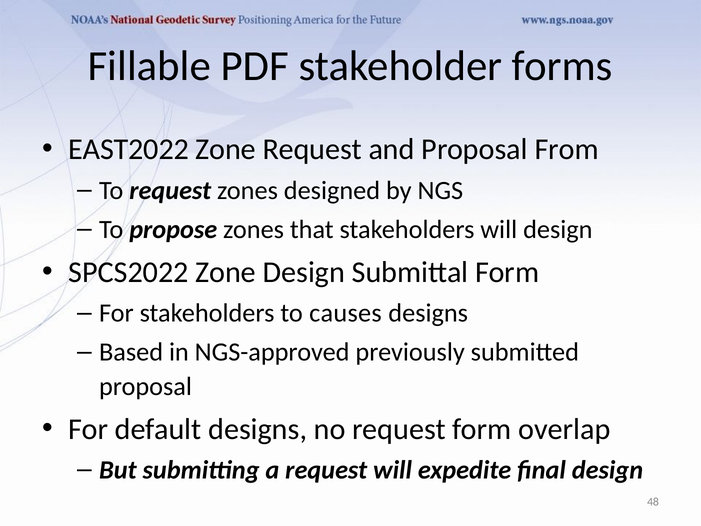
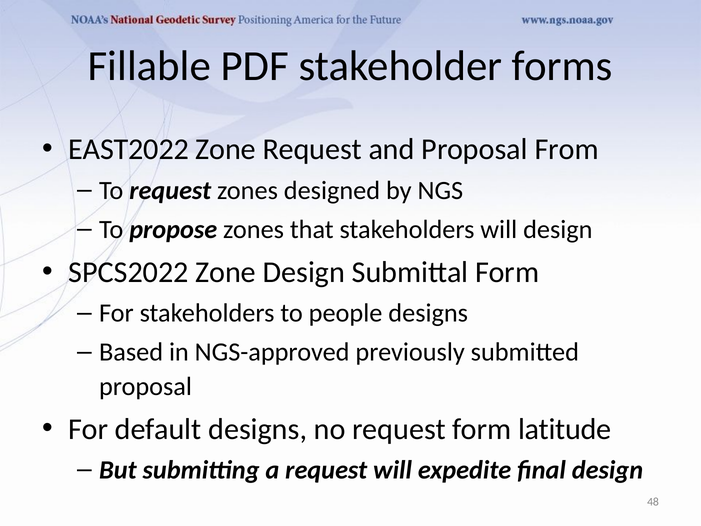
causes: causes -> people (346, 313)
overlap: overlap -> latitude (565, 429)
